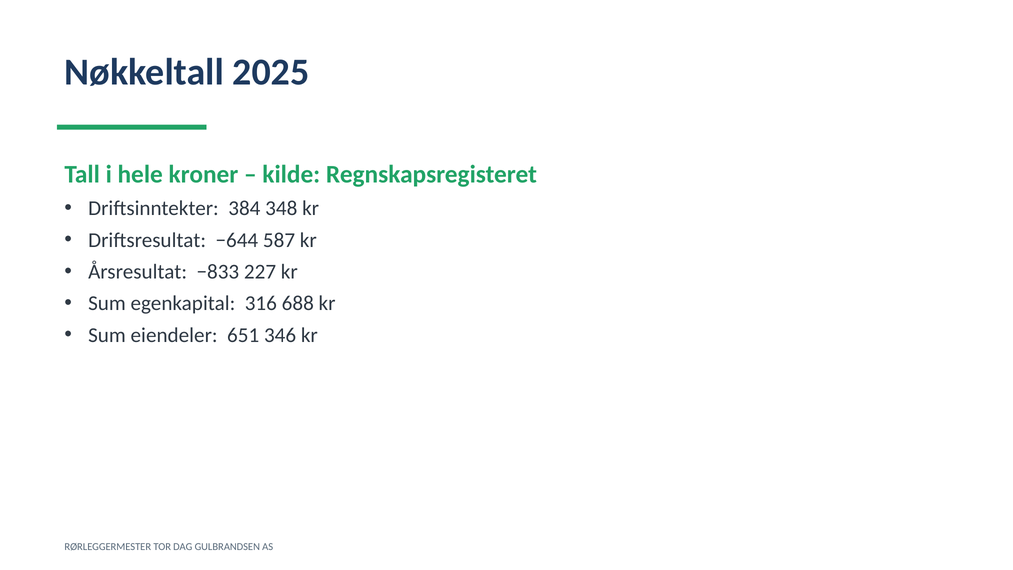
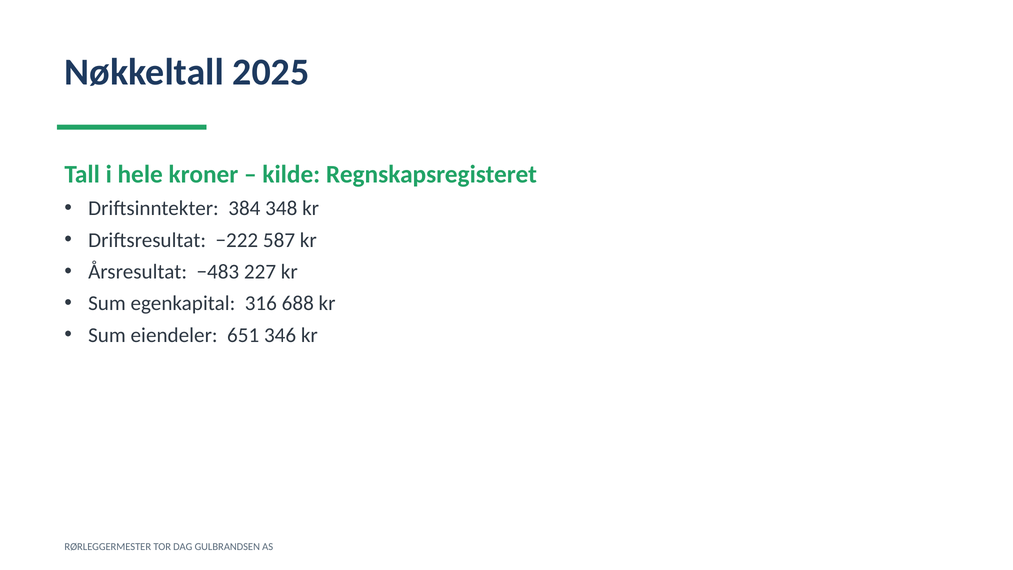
−644: −644 -> −222 (237, 240)
−833: −833 -> −483 (218, 272)
